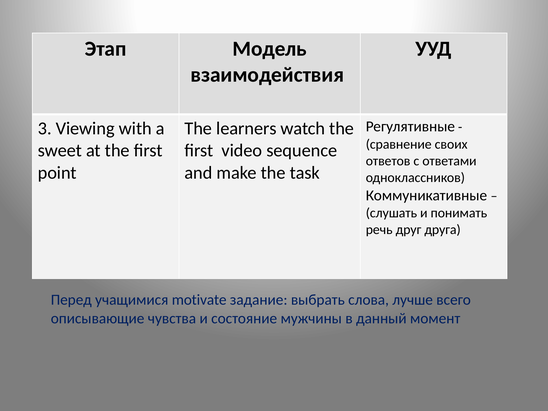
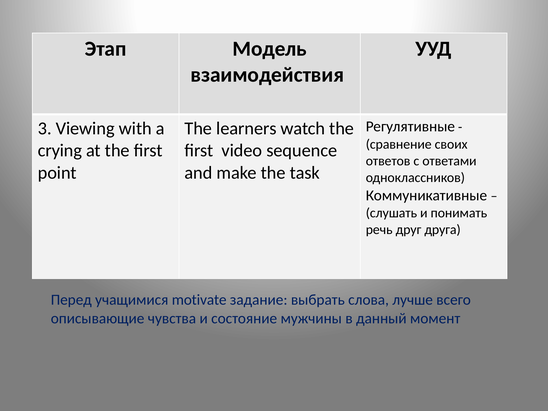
sweet: sweet -> crying (60, 151)
